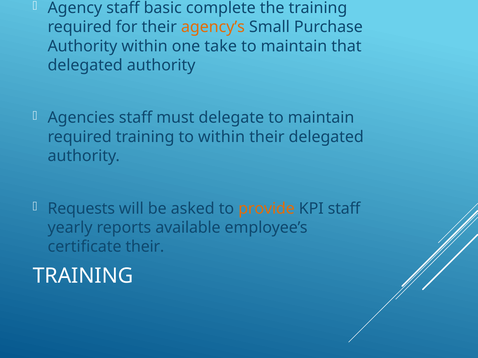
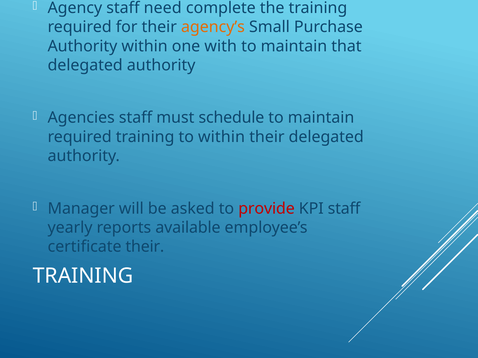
basic: basic -> need (163, 8)
take: take -> with (221, 46)
delegate: delegate -> schedule (231, 118)
Requests: Requests -> Manager (81, 209)
provide colour: orange -> red (267, 209)
